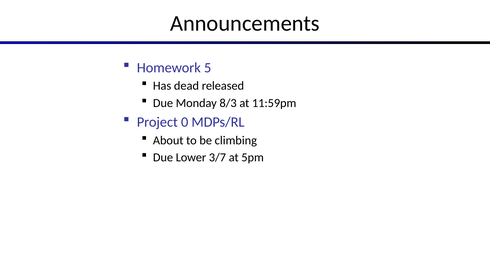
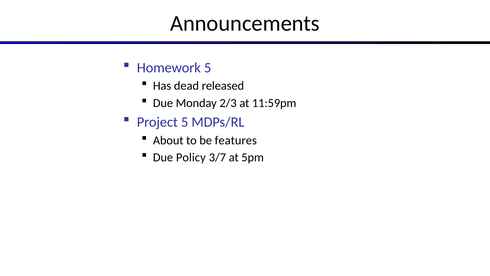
8/3: 8/3 -> 2/3 (228, 103)
Project 0: 0 -> 5 (185, 122)
climbing: climbing -> features (236, 140)
Lower: Lower -> Policy (191, 157)
